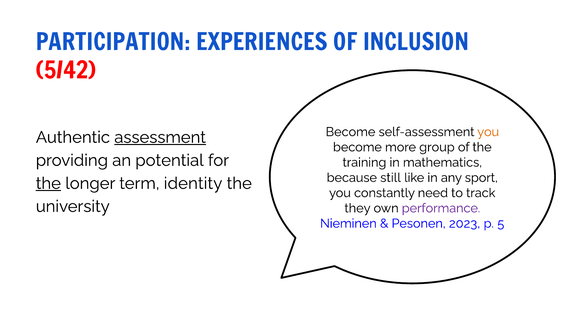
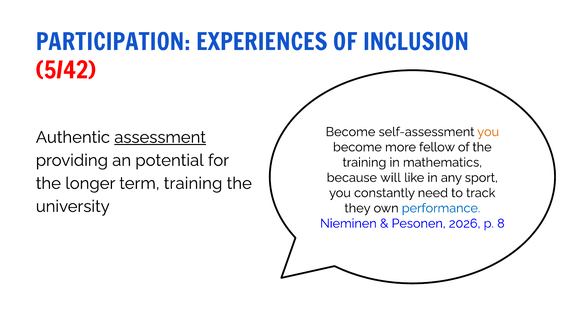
group: group -> fellow (437, 147)
still: still -> will (391, 178)
the underline: present -> none (48, 184)
term identity: identity -> training (193, 184)
performance colour: purple -> blue (441, 208)
2023: 2023 -> 2026 (465, 224)
5: 5 -> 8 (501, 224)
